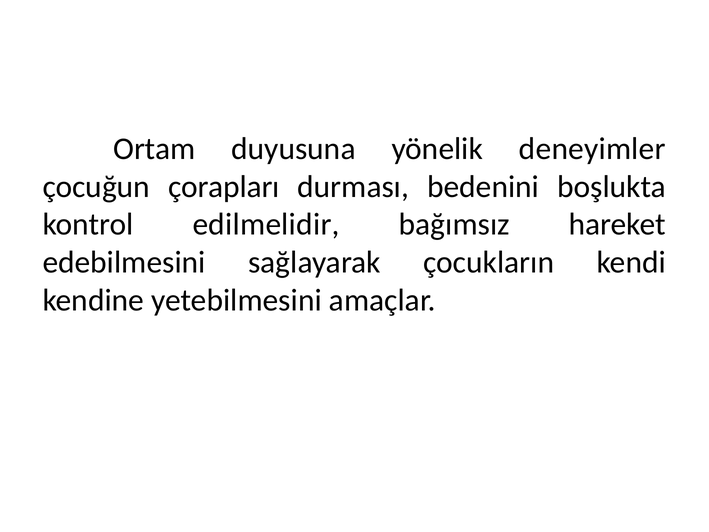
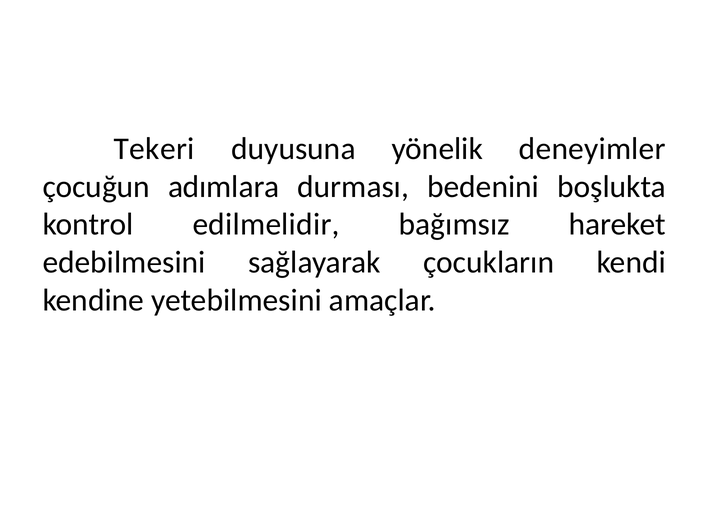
Ortam: Ortam -> Tekeri (154, 149)
çorapları: çorapları -> adımlara (224, 187)
